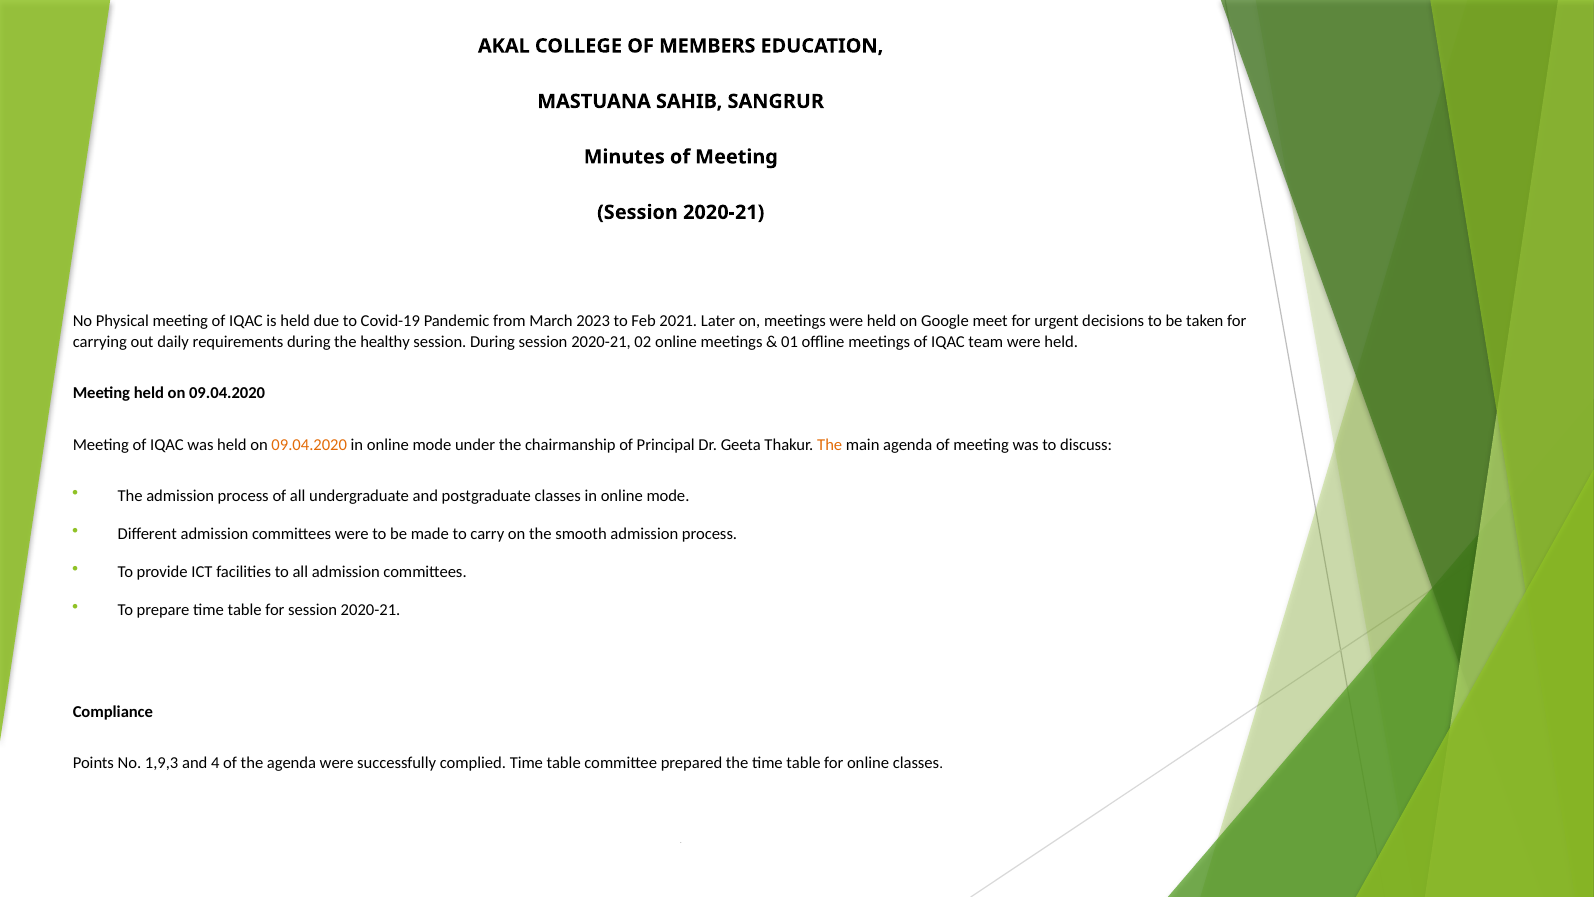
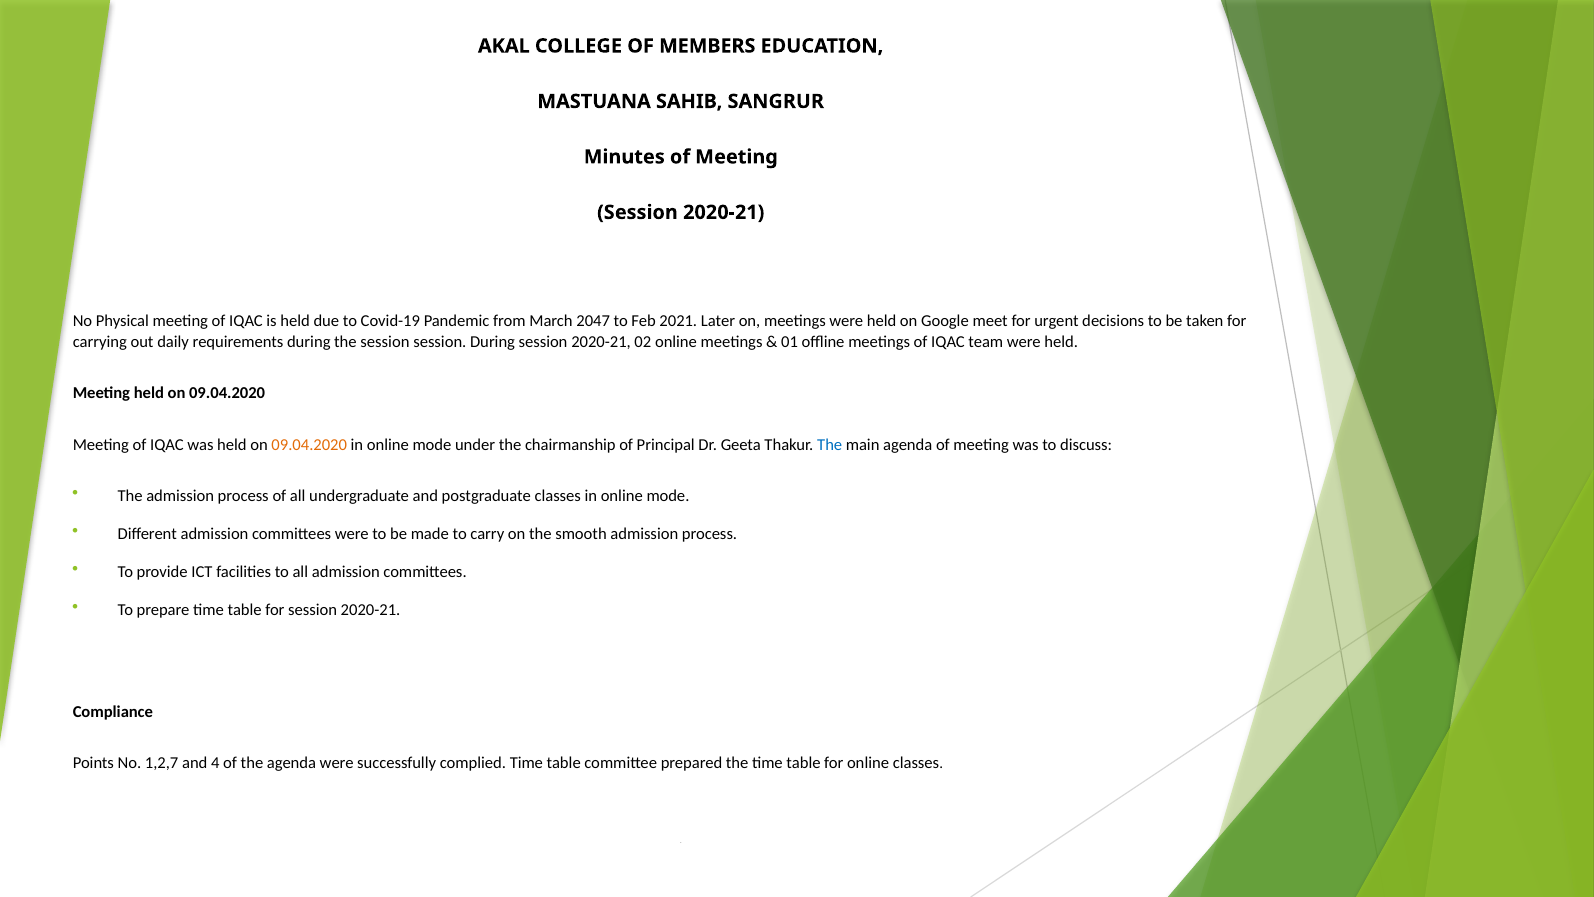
2023: 2023 -> 2047 (593, 321)
the healthy: healthy -> session (385, 342)
The colour: orange -> blue (830, 444)
1,9,3: 1,9,3 -> 1,2,7 (162, 763)
